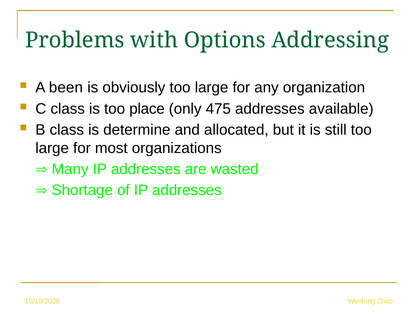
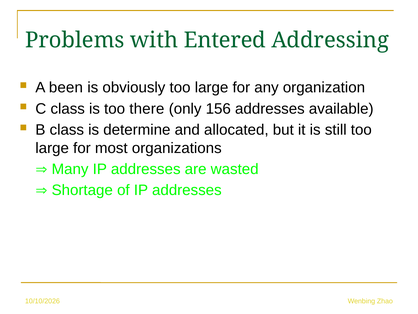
Options: Options -> Entered (225, 40)
place: place -> there (147, 109)
475: 475 -> 156 (218, 109)
